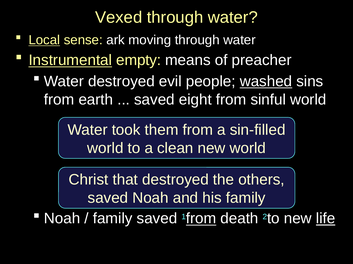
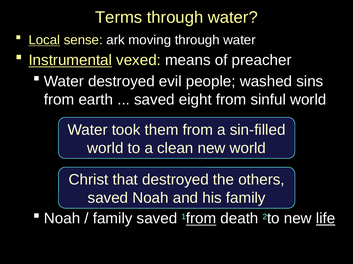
Vexed: Vexed -> Terms (119, 17)
empty: empty -> vexed (139, 60)
washed underline: present -> none (266, 82)
